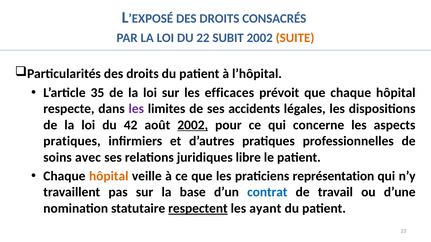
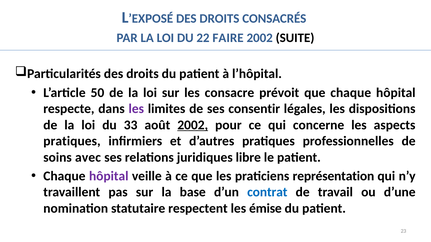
SUBIT: SUBIT -> FAIRE (228, 38)
SUITE colour: orange -> black (295, 38)
35: 35 -> 50 (97, 93)
efficaces: efficaces -> consacre (229, 93)
accidents: accidents -> consentir (254, 109)
42: 42 -> 33 (131, 125)
hôpital colour: orange -> purple (109, 176)
respectent underline: present -> none (198, 209)
ayant: ayant -> émise (265, 209)
